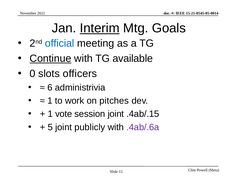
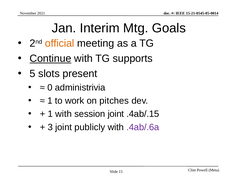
Interim underline: present -> none (100, 28)
official colour: blue -> orange (60, 43)
available: available -> supports (133, 58)
0: 0 -> 5 (33, 73)
officers: officers -> present (80, 73)
6: 6 -> 0 (50, 87)
1 vote: vote -> with (64, 114)
5: 5 -> 3 (50, 127)
